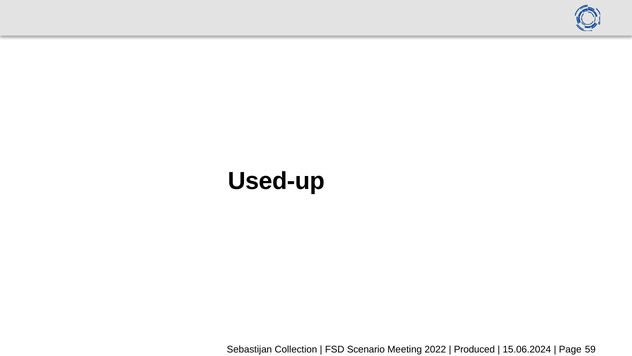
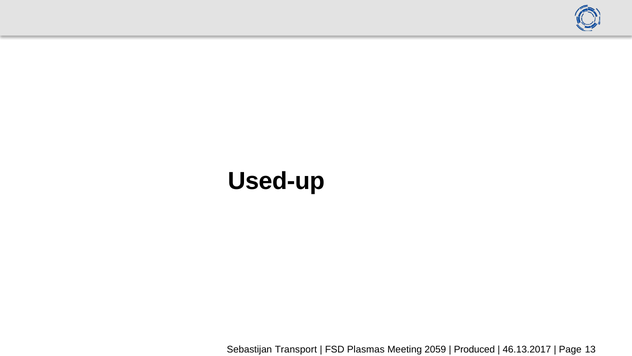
Collection: Collection -> Transport (296, 349)
Scenario: Scenario -> Plasmas (366, 349)
2022: 2022 -> 2059 (435, 349)
15.06.2024: 15.06.2024 -> 46.13.2017 (527, 349)
59: 59 -> 13 (590, 349)
